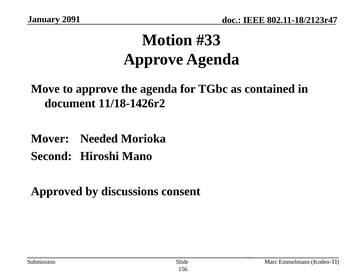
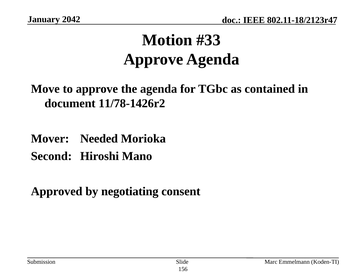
2091: 2091 -> 2042 (71, 19)
11/18-1426r2: 11/18-1426r2 -> 11/78-1426r2 (132, 103)
discussions: discussions -> negotiating (130, 191)
